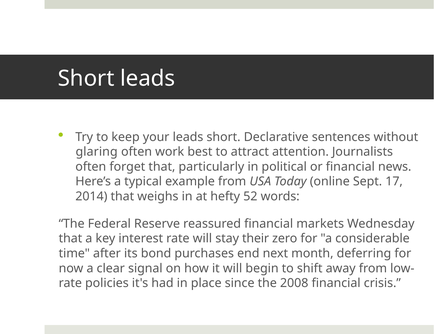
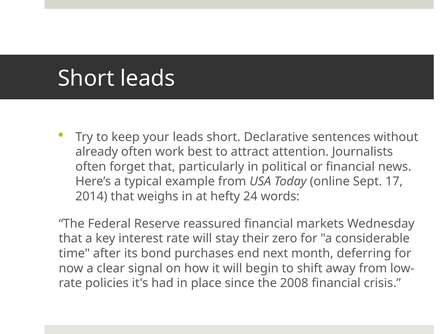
glaring: glaring -> already (97, 152)
52: 52 -> 24 (250, 196)
